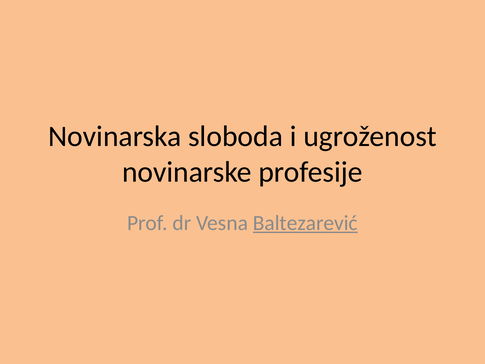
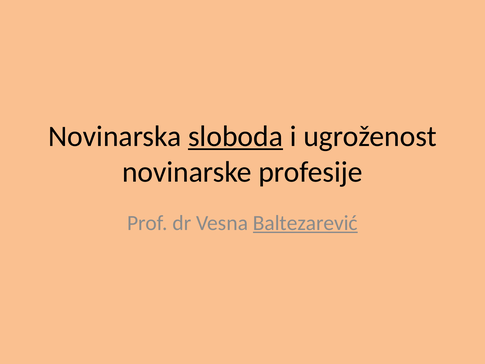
sloboda underline: none -> present (236, 136)
